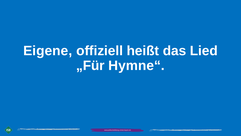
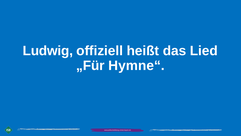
Eigene: Eigene -> Ludwig (48, 51)
